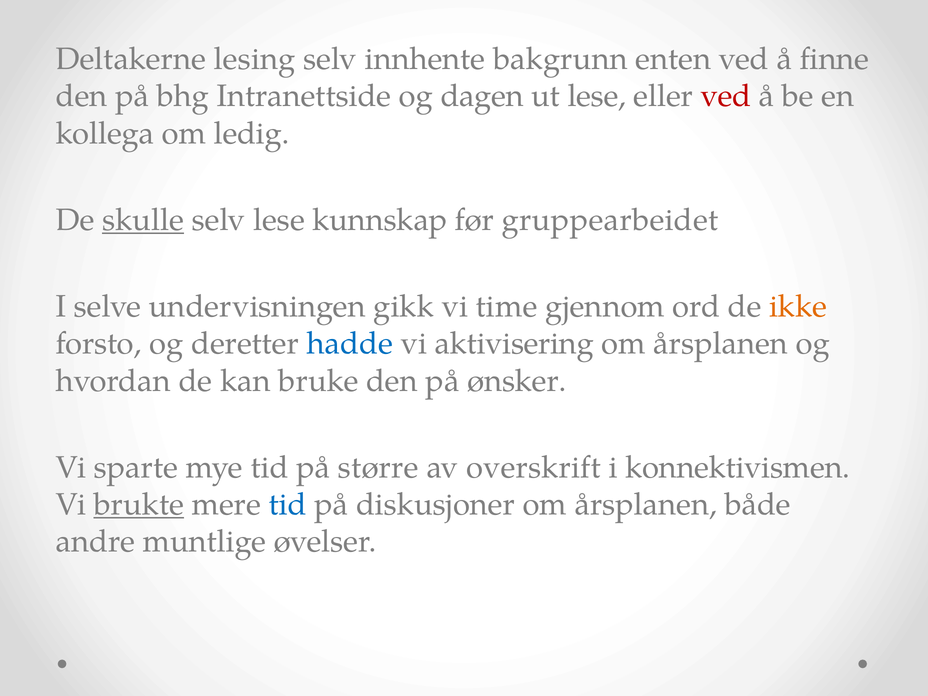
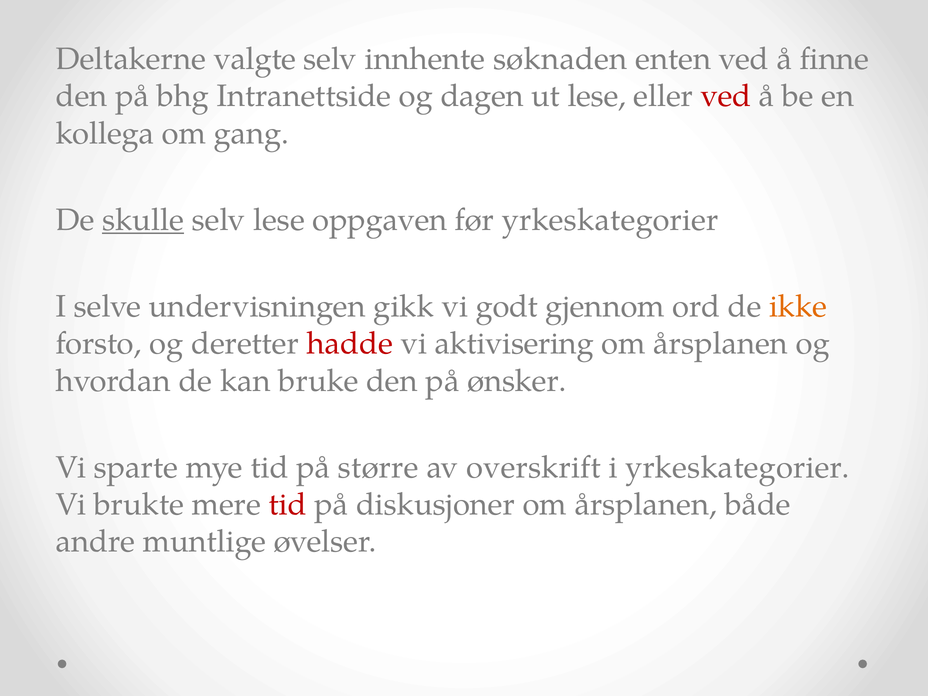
lesing: lesing -> valgte (255, 59)
bakgrunn: bakgrunn -> søknaden (560, 59)
ledig: ledig -> gang (251, 133)
kunnskap: kunnskap -> oppgaven (380, 220)
før gruppearbeidet: gruppearbeidet -> yrkeskategorier (610, 220)
time: time -> godt (507, 307)
hadde colour: blue -> red (350, 344)
i konnektivismen: konnektivismen -> yrkeskategorier (737, 467)
brukte underline: present -> none (139, 504)
tid colour: blue -> red (288, 504)
